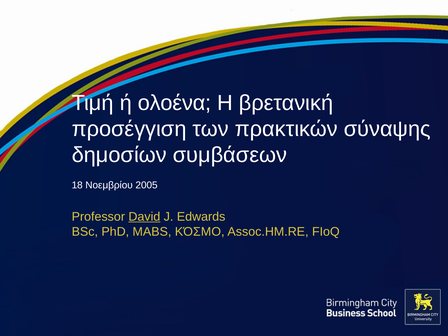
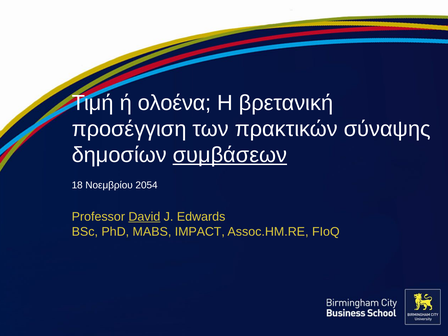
συμβάσεων underline: none -> present (230, 155)
2005: 2005 -> 2054 (147, 185)
ΚΌΣΜΟ: ΚΌΣΜΟ -> IMPACT (200, 232)
